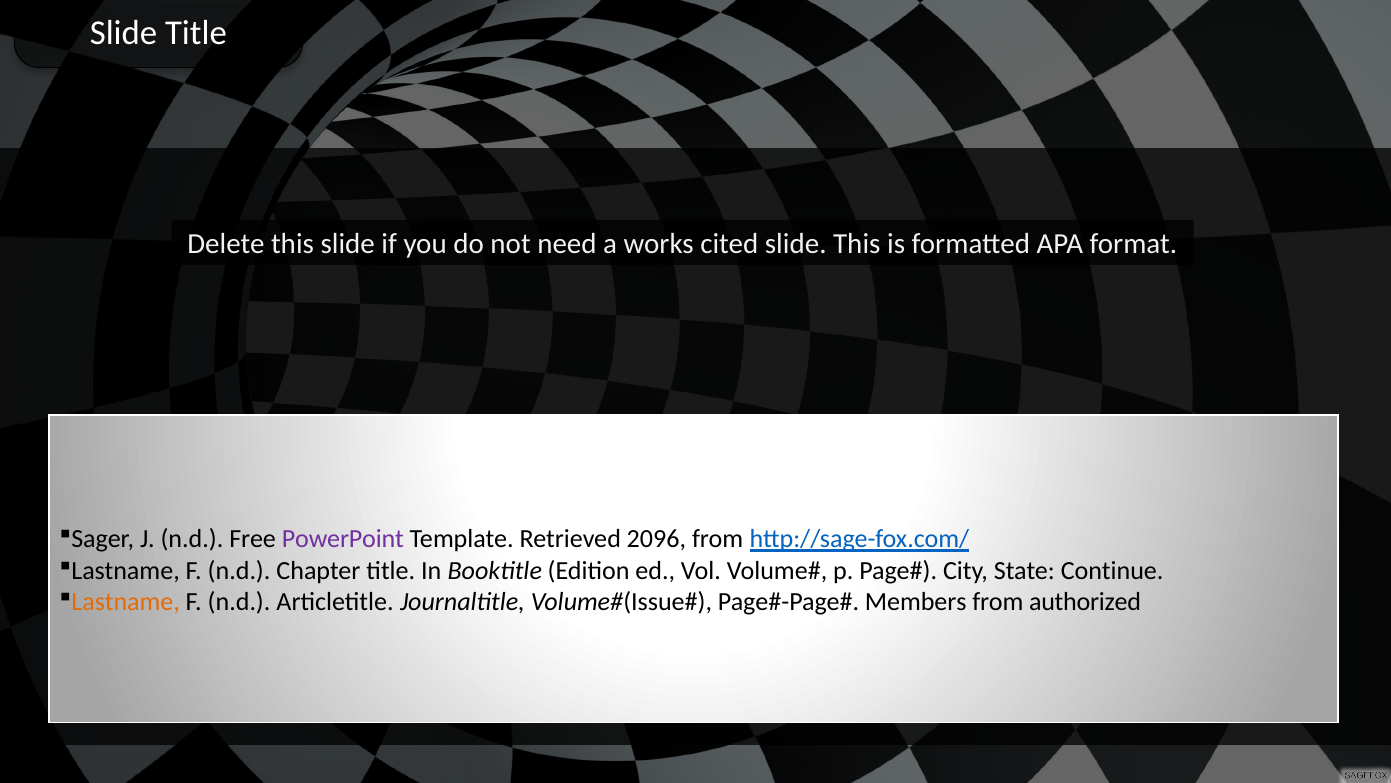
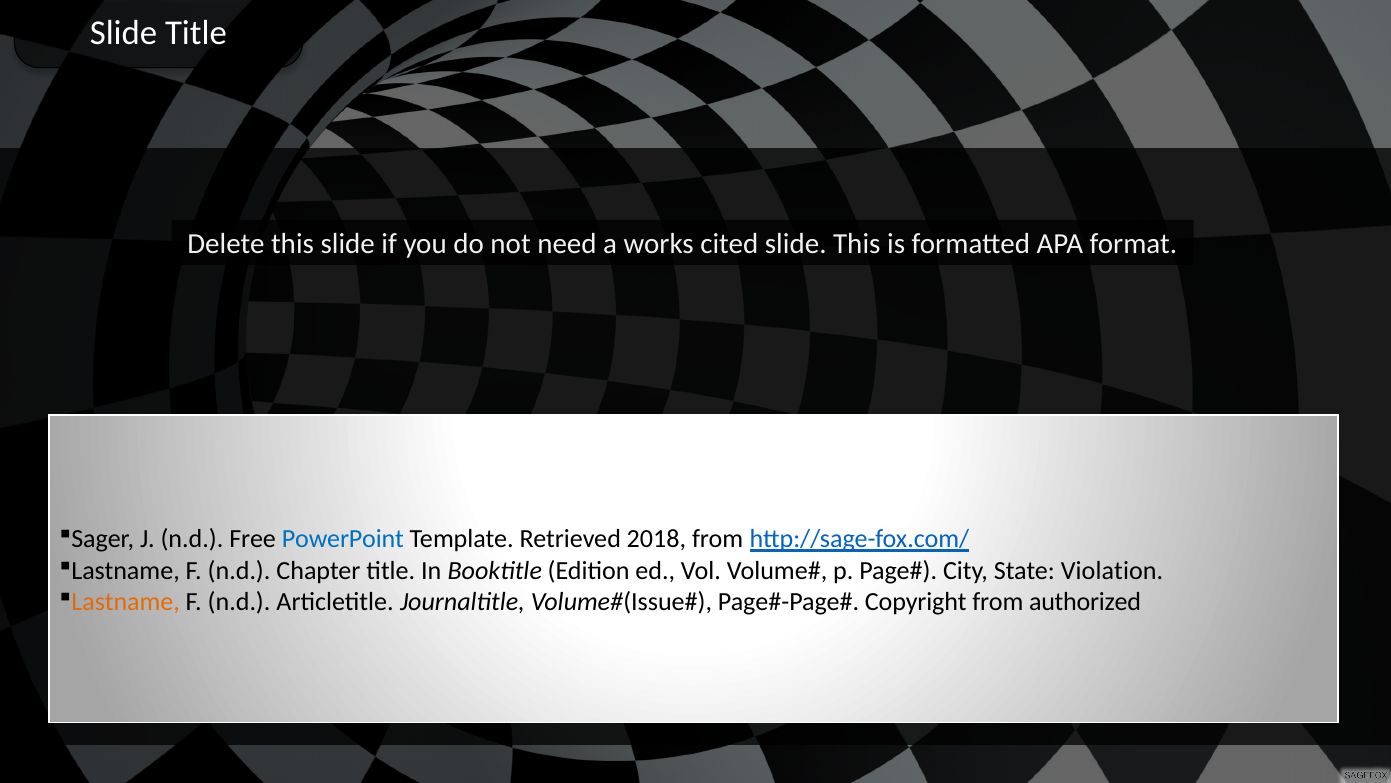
PowerPoint colour: purple -> blue (343, 539)
2096: 2096 -> 2018 (656, 539)
Continue: Continue -> Violation (1112, 571)
Members: Members -> Copyright (916, 602)
